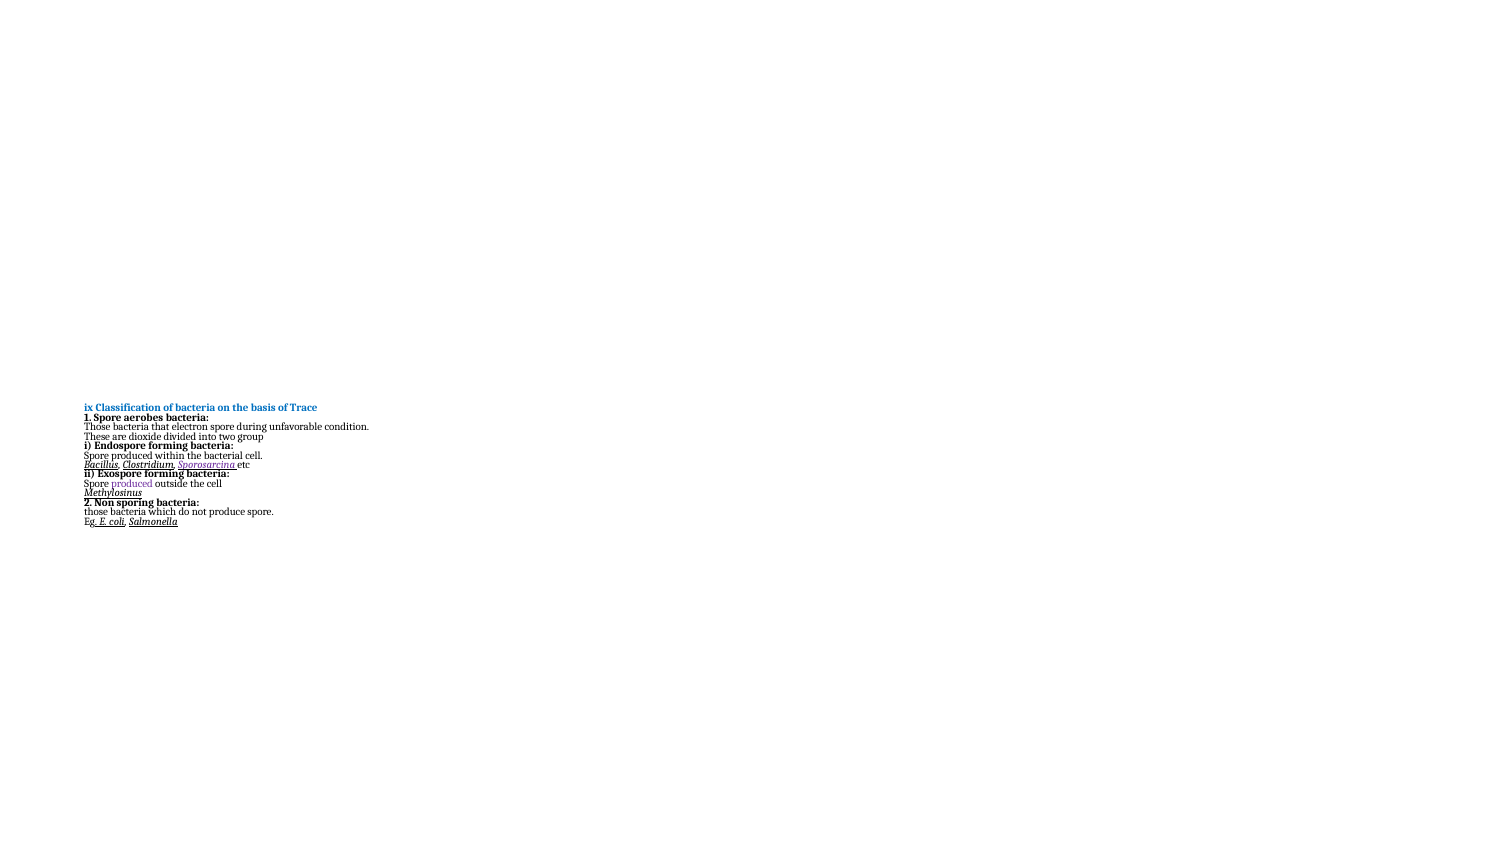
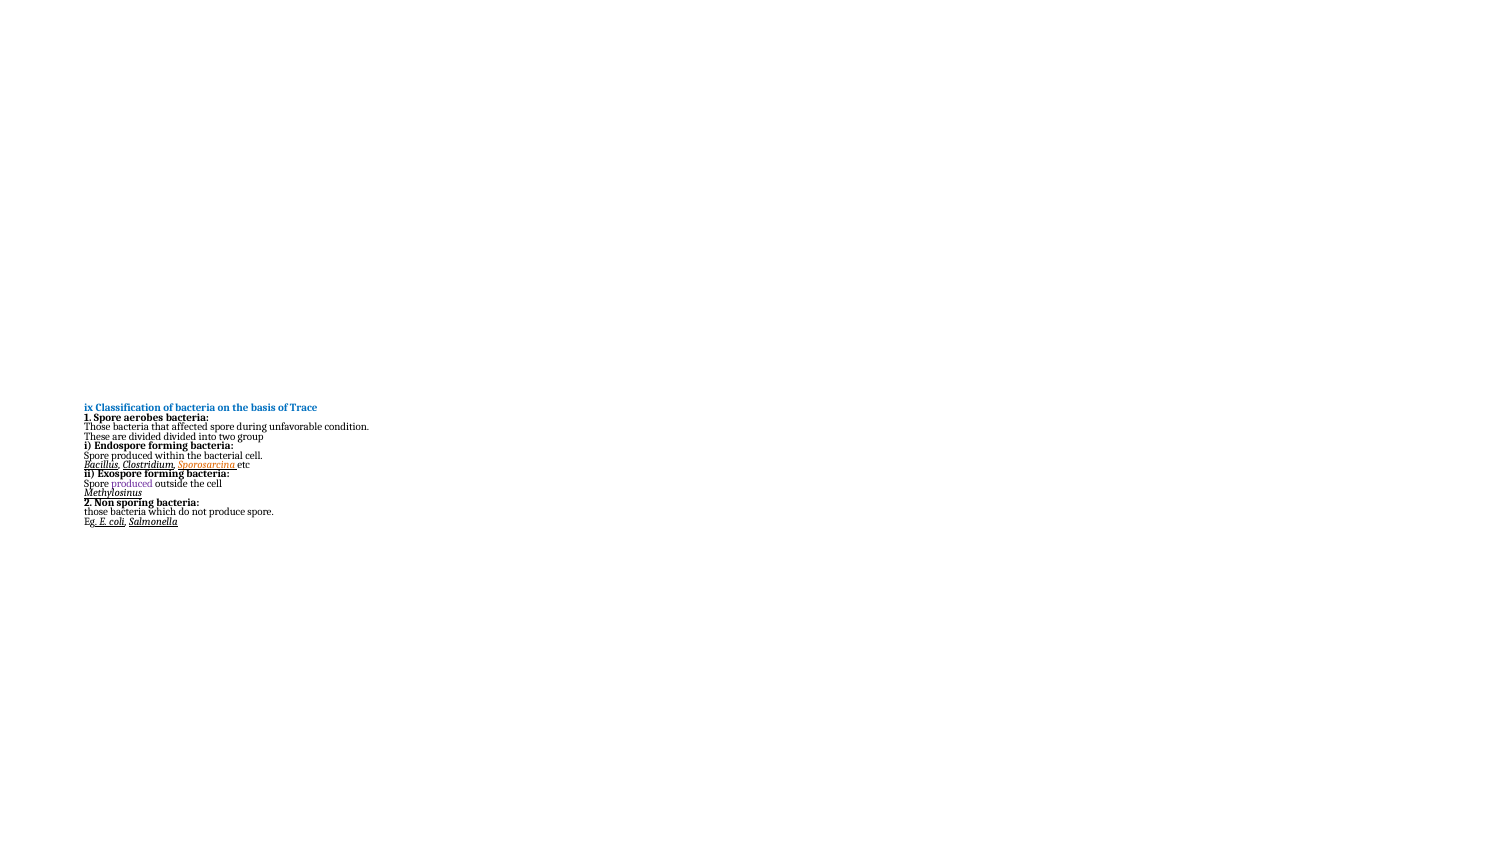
electron: electron -> affected (190, 427)
are dioxide: dioxide -> divided (145, 436)
Sporosarcina colour: purple -> orange (207, 465)
